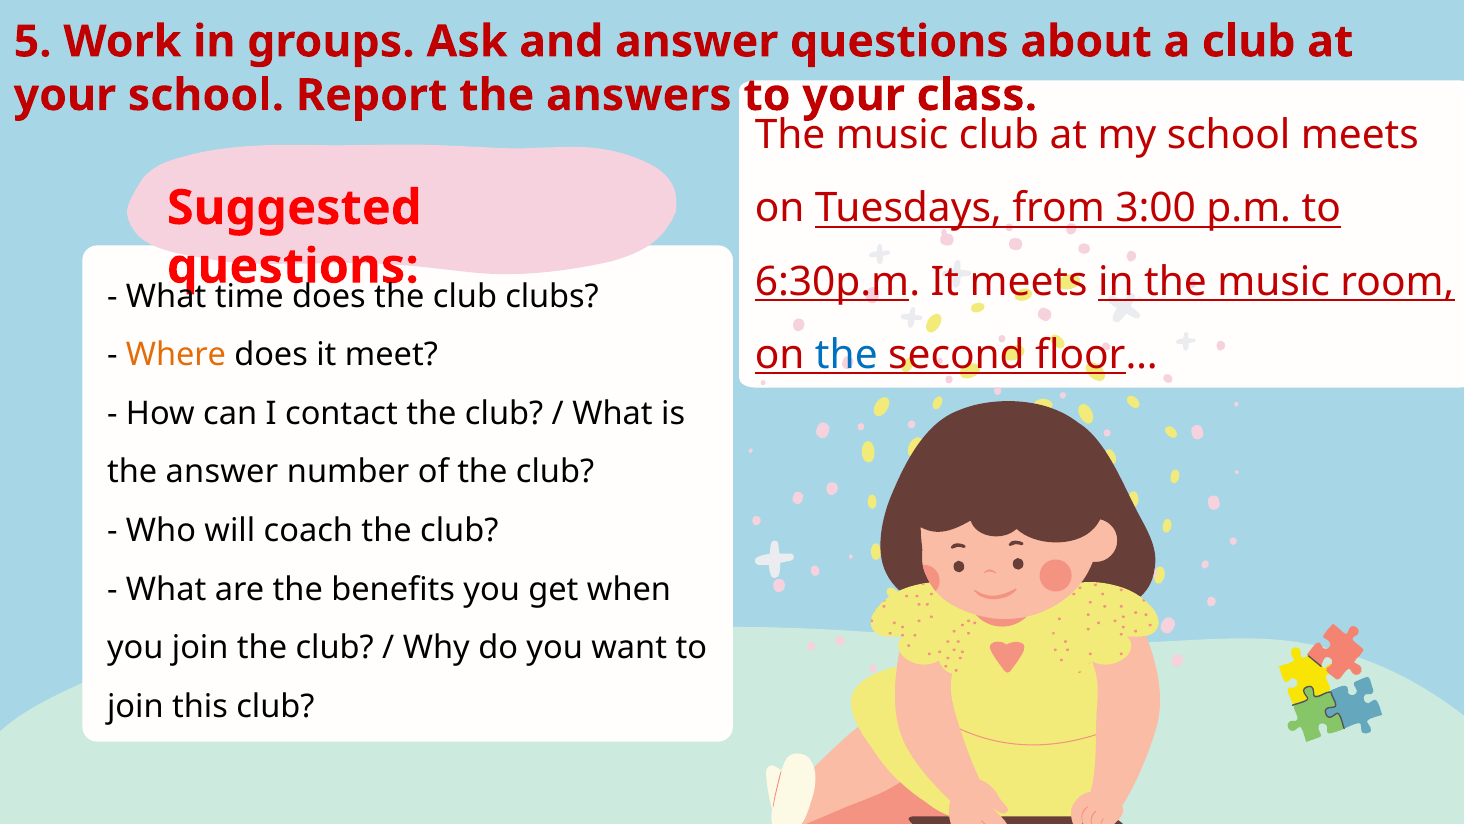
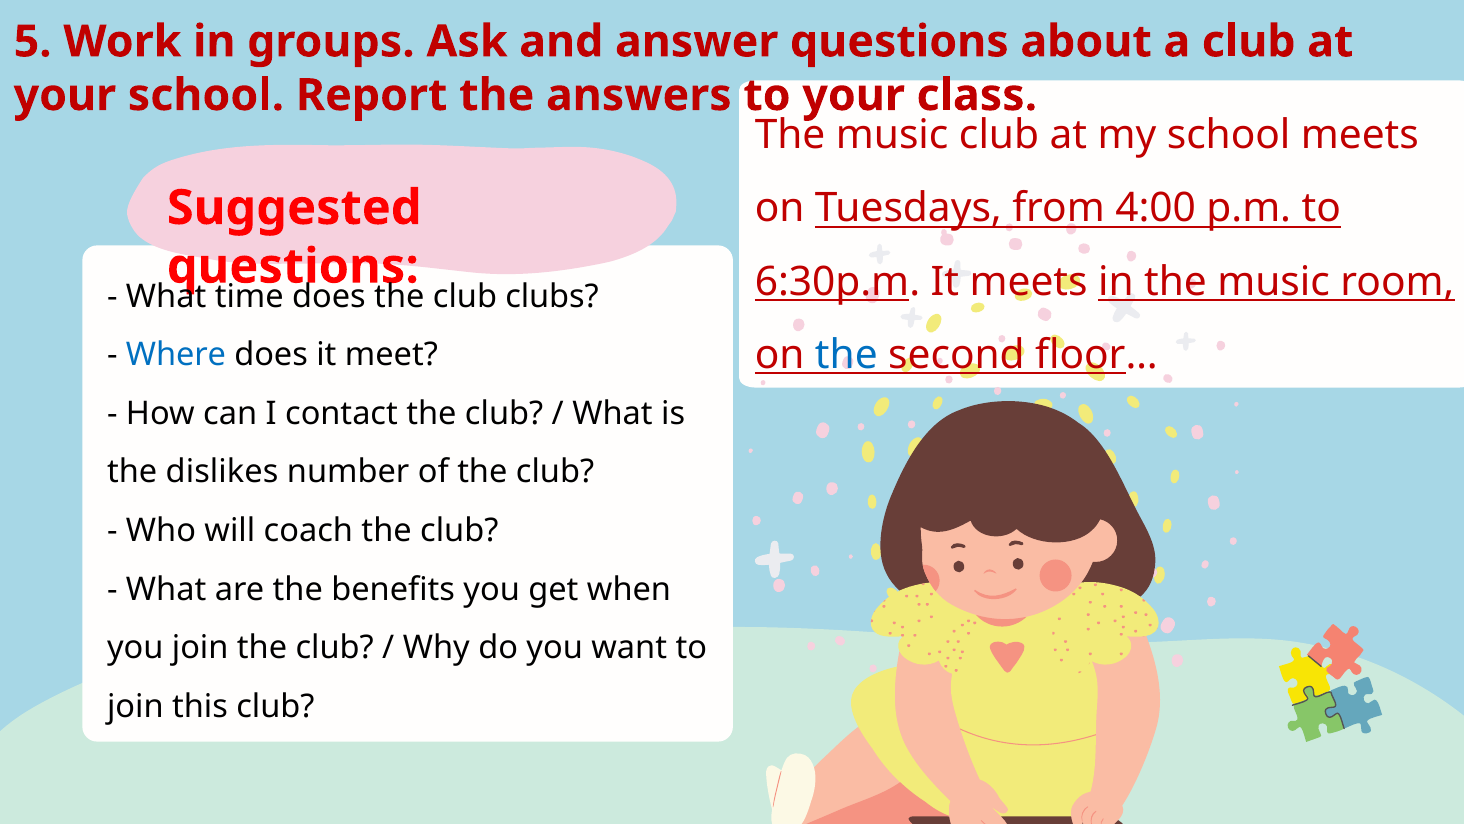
3:00: 3:00 -> 4:00 (1156, 208)
Where colour: orange -> blue (176, 355)
the answer: answer -> dislikes (222, 472)
